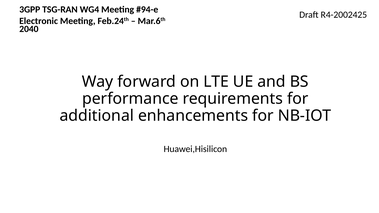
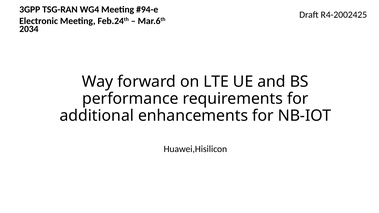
2040: 2040 -> 2034 (29, 29)
